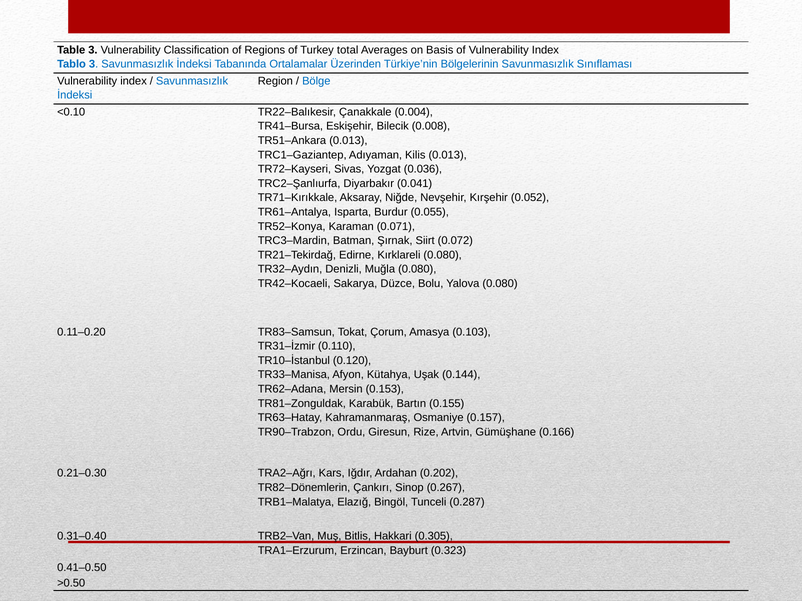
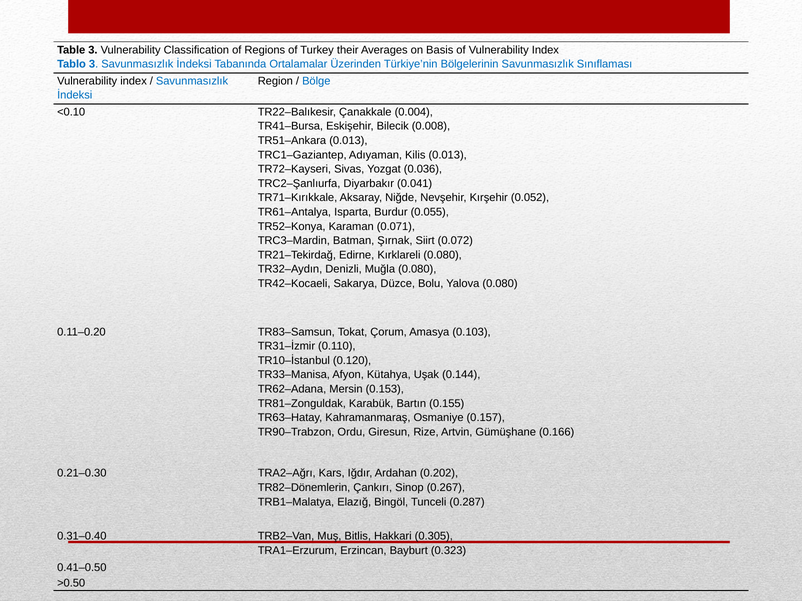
total: total -> their (348, 50)
